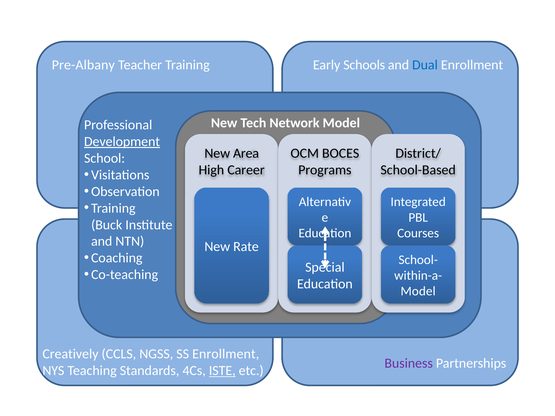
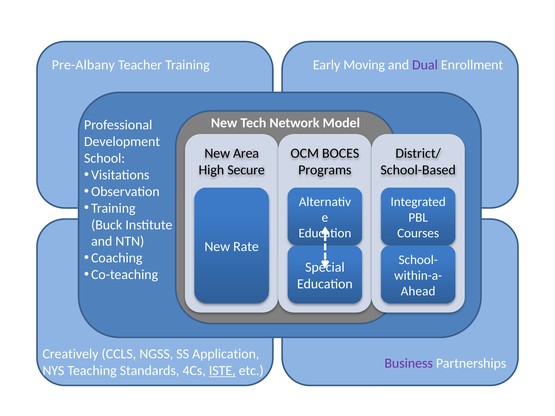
Schools: Schools -> Moving (364, 65)
Dual colour: blue -> purple (425, 65)
Development underline: present -> none (122, 142)
Career: Career -> Secure (246, 170)
Model: Model -> Ahead (418, 291)
SS Enrollment: Enrollment -> Application (226, 354)
